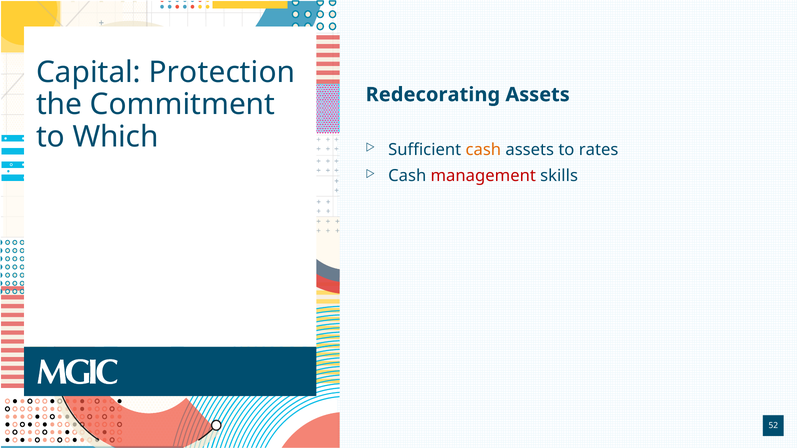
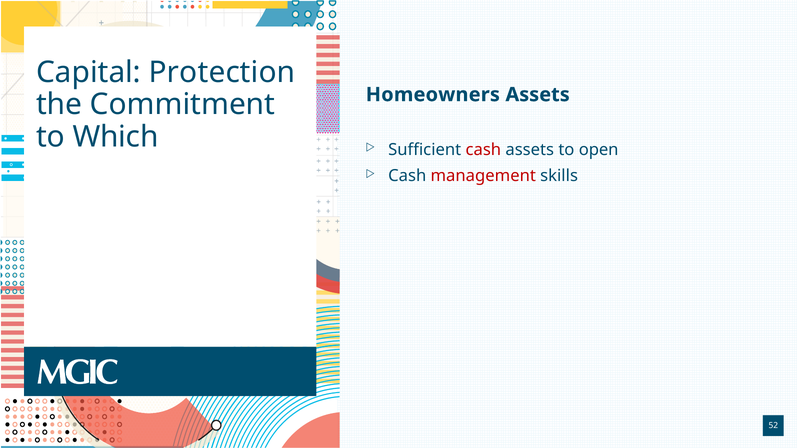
Redecorating: Redecorating -> Homeowners (433, 95)
cash colour: orange -> red (483, 150)
rates: rates -> open (599, 150)
